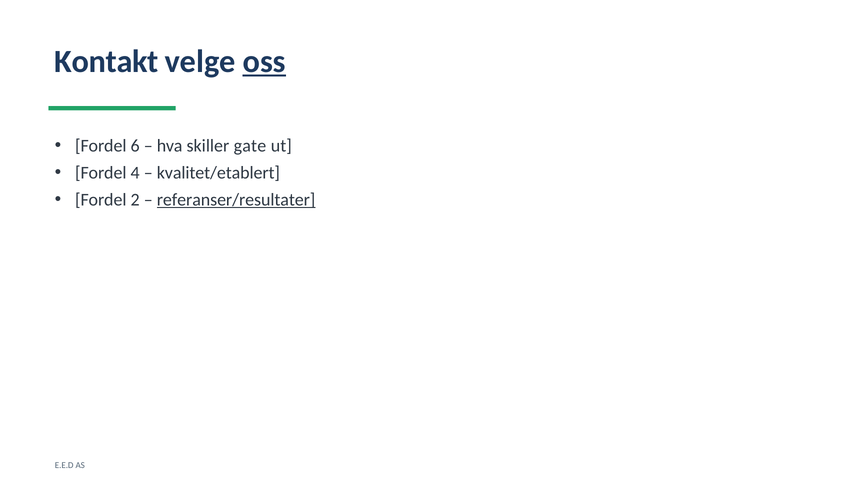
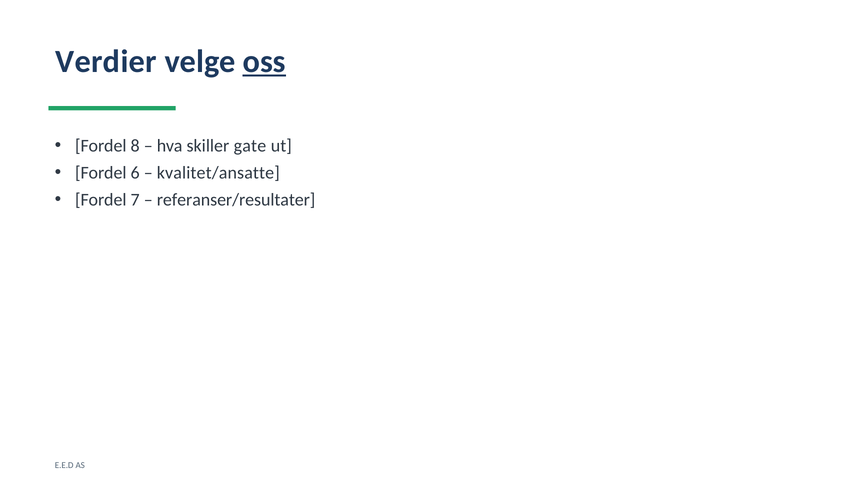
Kontakt: Kontakt -> Verdier (106, 62)
6: 6 -> 8 (135, 146)
4: 4 -> 6 (135, 173)
kvalitet/etablert: kvalitet/etablert -> kvalitet/ansatte (218, 173)
2: 2 -> 7 (135, 200)
referanser/resultater underline: present -> none (236, 200)
